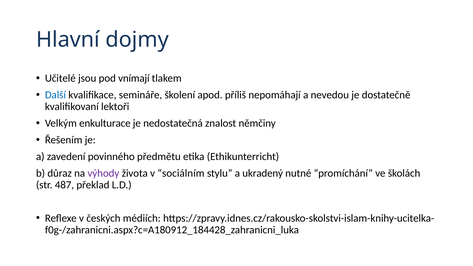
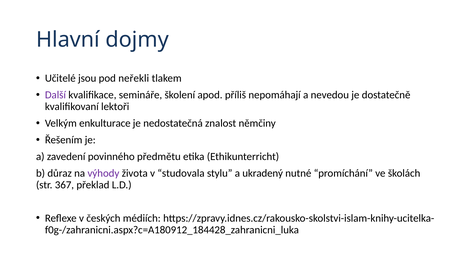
vnímají: vnímají -> neřekli (134, 78)
Další colour: blue -> purple (55, 95)
sociálním: sociálním -> studovala (181, 173)
487: 487 -> 367 (64, 185)
